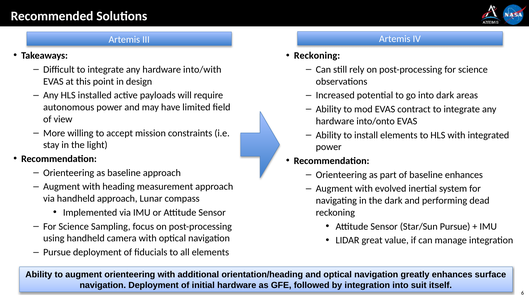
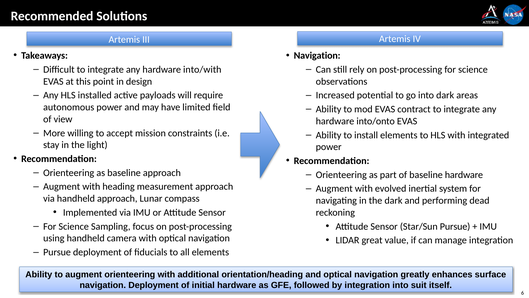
Reckoning: Reckoning -> Navigation (317, 56)
baseline enhances: enhances -> hardware (464, 175)
